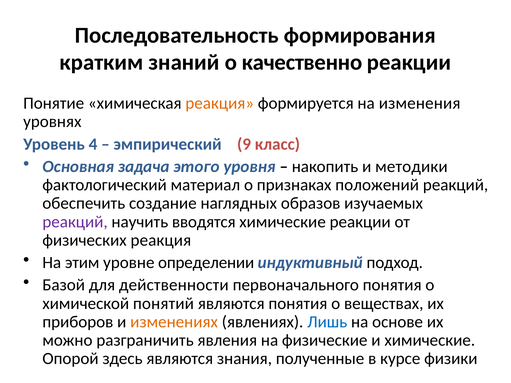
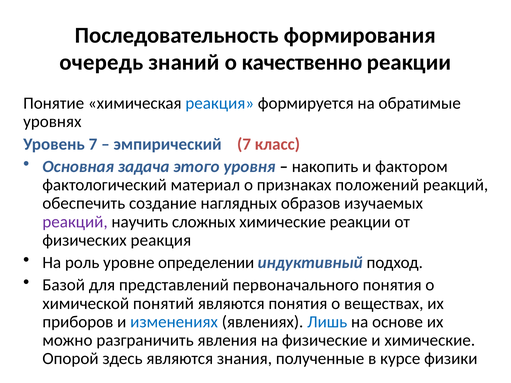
кратким: кратким -> очередь (101, 63)
реакция colour: orange -> blue (220, 103)
изменения: изменения -> обратимые (420, 103)
Уровень 4: 4 -> 7 (93, 144)
эмпирический 9: 9 -> 7 (244, 144)
методики: методики -> фактором (411, 167)
вводятся: вводятся -> сложных (204, 222)
этим: этим -> роль (82, 263)
действенности: действенности -> представлений (174, 285)
изменениях colour: orange -> blue (174, 322)
